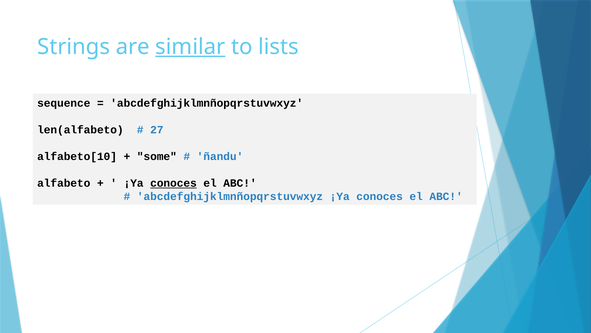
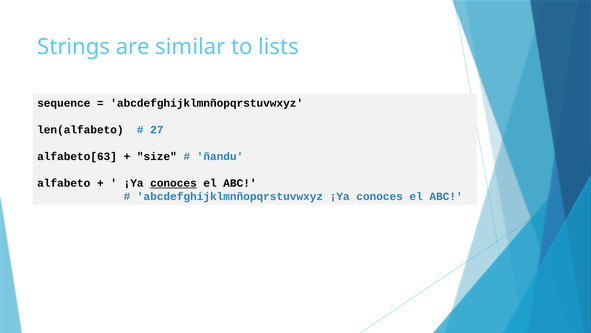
similar underline: present -> none (190, 47)
alfabeto[10: alfabeto[10 -> alfabeto[63 (77, 156)
some: some -> size (157, 156)
